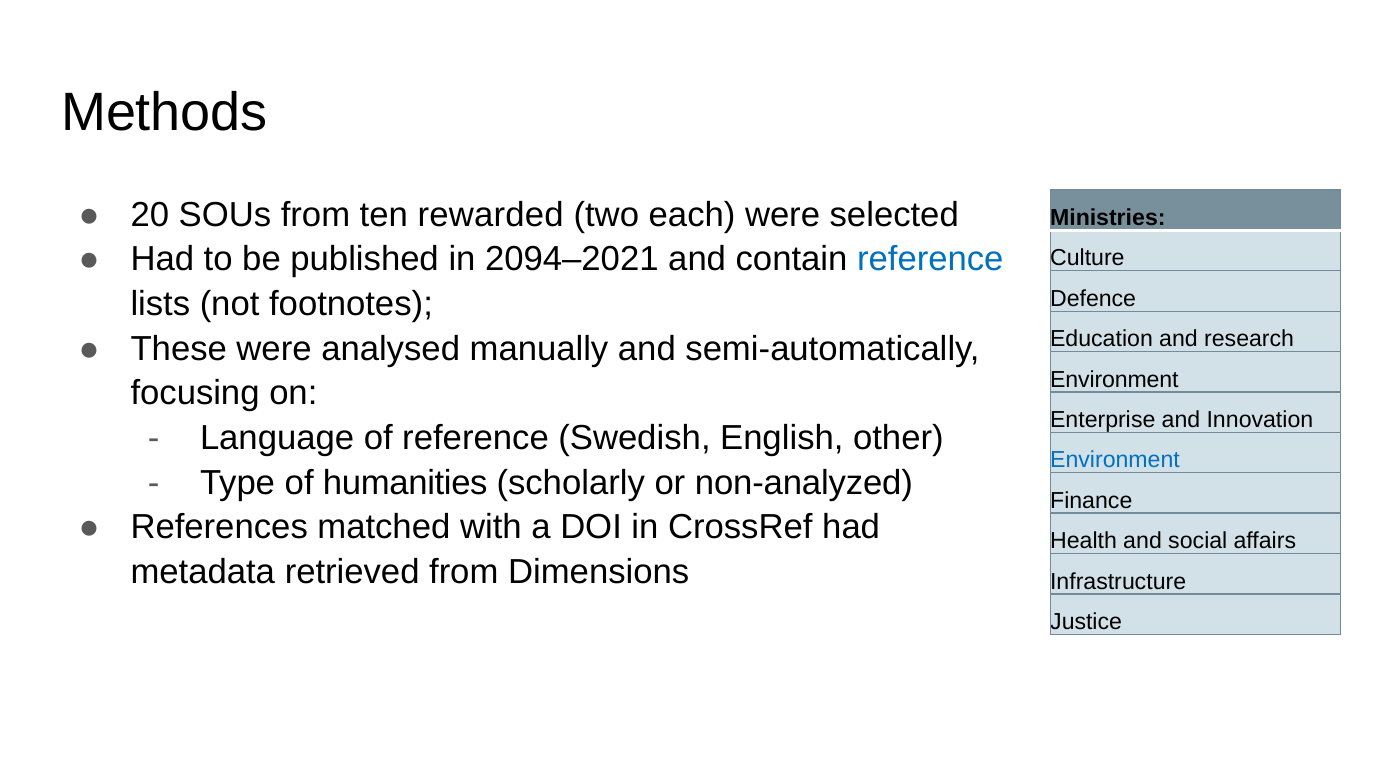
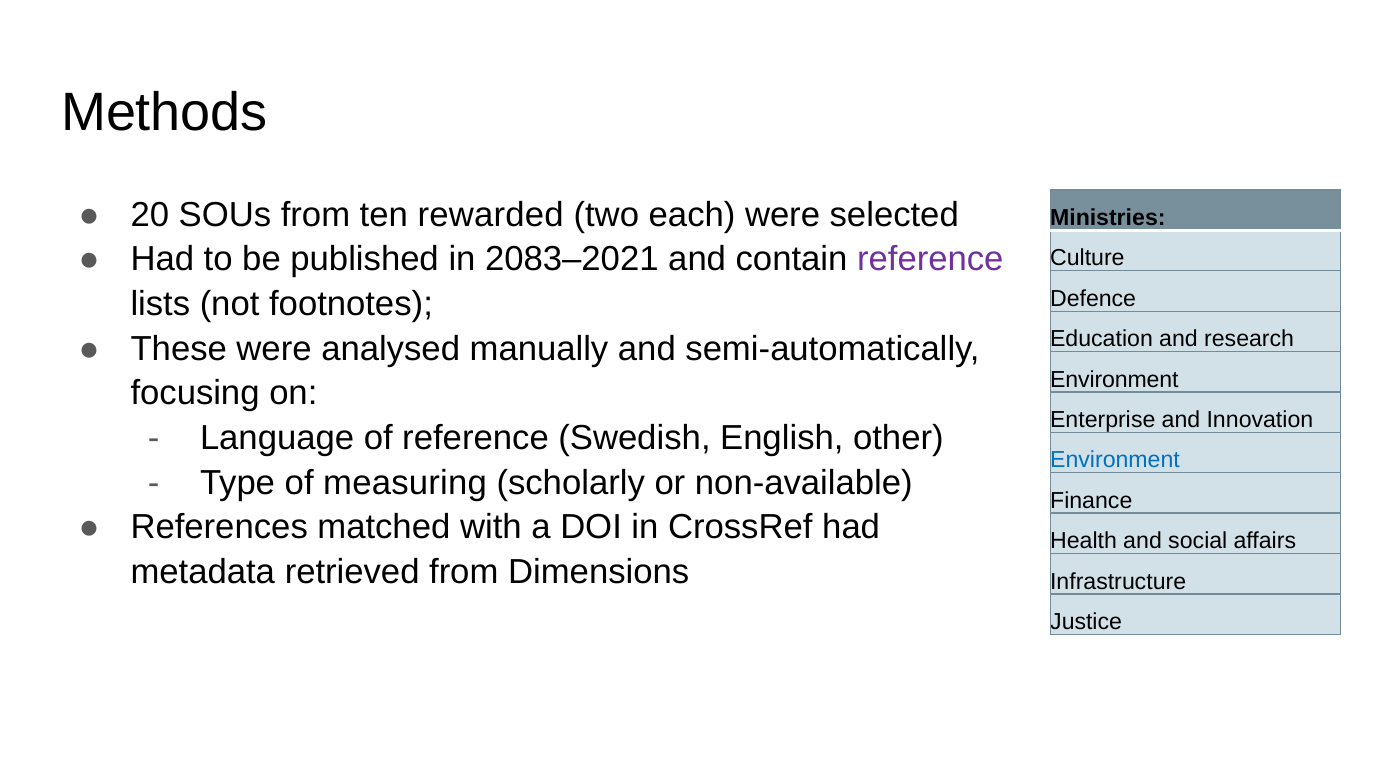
2094–2021: 2094–2021 -> 2083–2021 (572, 259)
reference colour: blue -> purple (930, 259)
humanities: humanities -> measuring (405, 482)
non-analyzed: non-analyzed -> non-available (804, 482)
